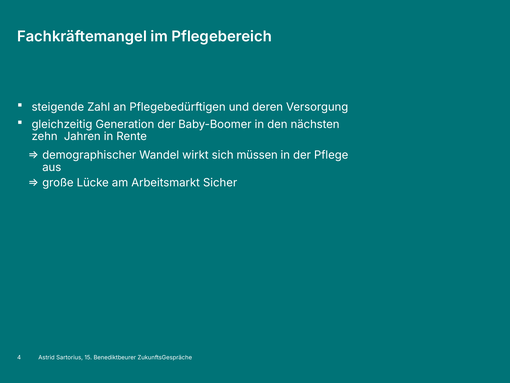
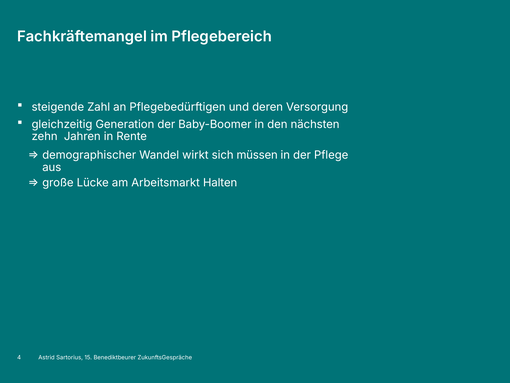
Sicher: Sicher -> Halten (220, 183)
